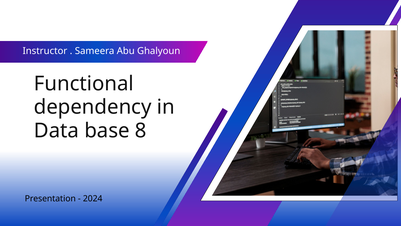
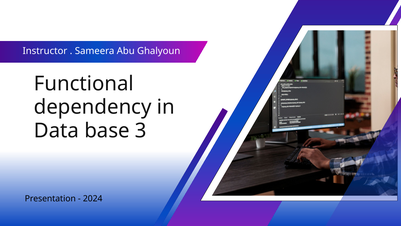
8: 8 -> 3 (141, 130)
